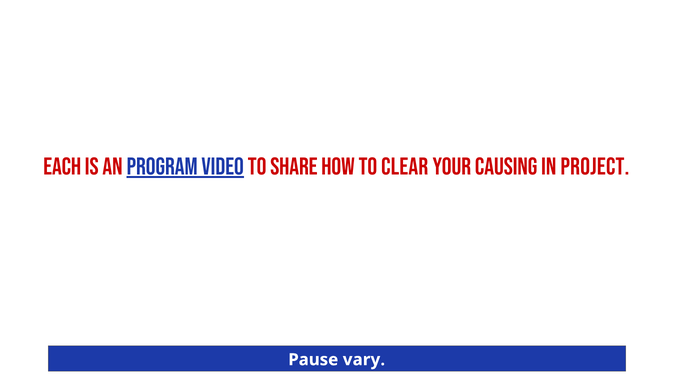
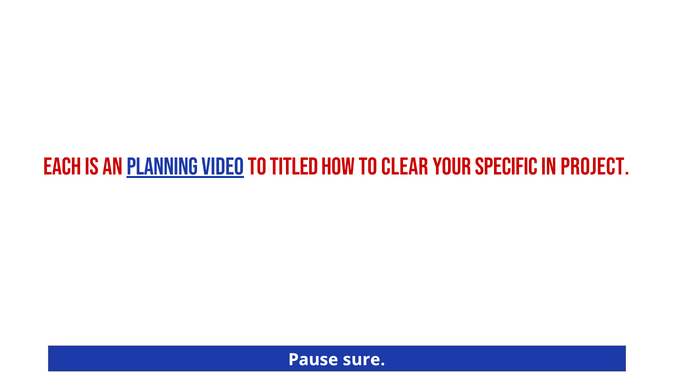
program: program -> planning (162, 167)
share: share -> titled (294, 167)
causing: causing -> specific (506, 167)
vary: vary -> sure (364, 360)
